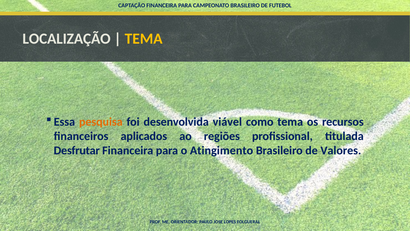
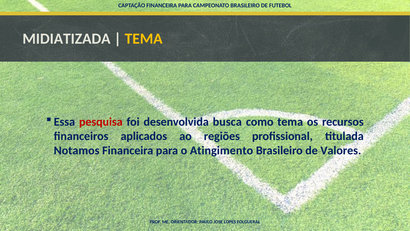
LOCALIZAÇÃO: LOCALIZAÇÃO -> MIDIATIZADA (66, 39)
pesquisa colour: orange -> red (101, 122)
viável: viável -> busca (227, 122)
Desfrutar: Desfrutar -> Notamos (77, 150)
